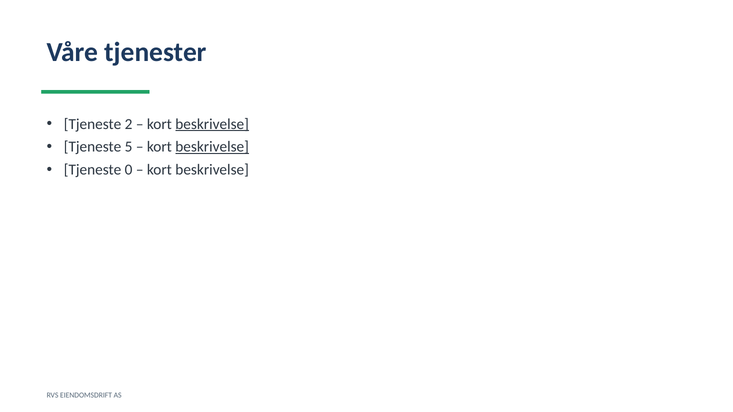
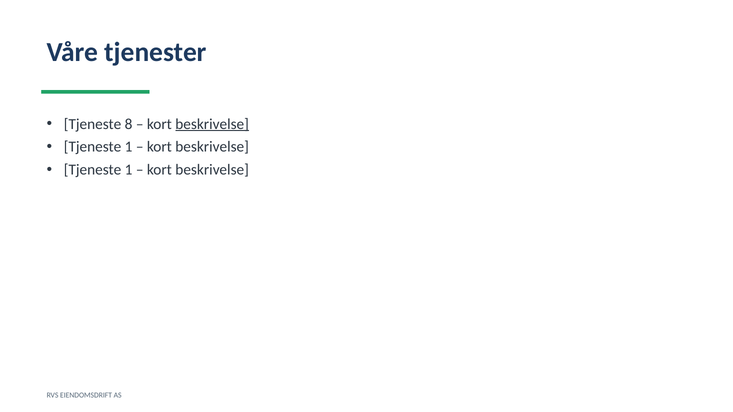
2: 2 -> 8 (129, 124)
5: 5 -> 1 (129, 147)
beskrivelse underline: present -> none (212, 147)
0: 0 -> 1 (129, 170)
